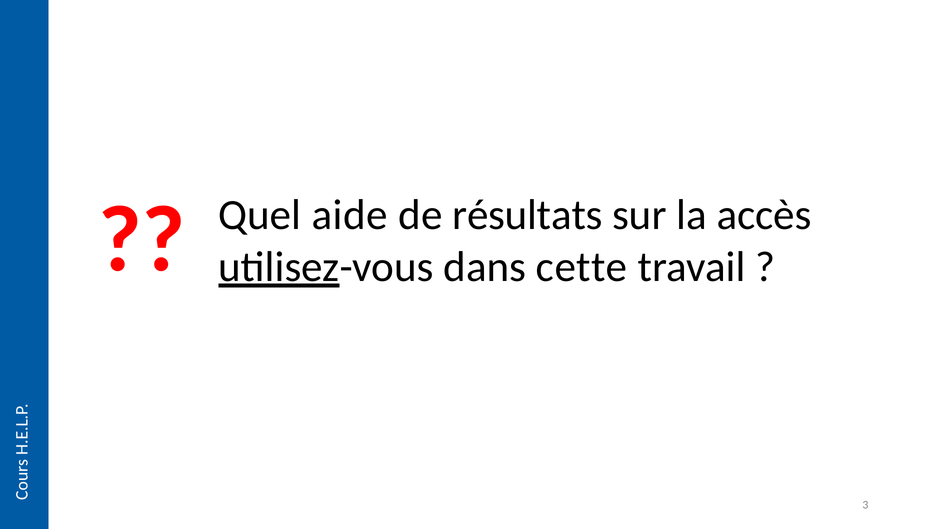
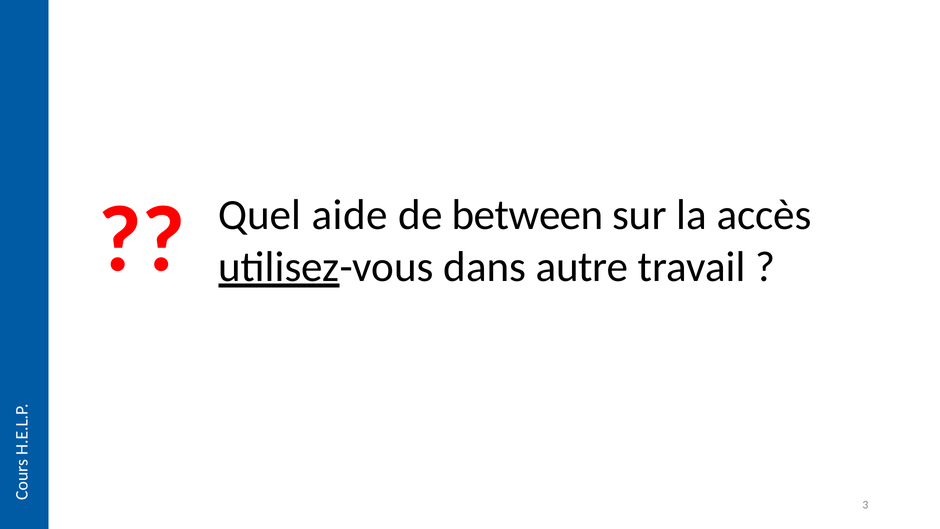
résultats: résultats -> between (528, 215)
cette: cette -> autre (582, 267)
